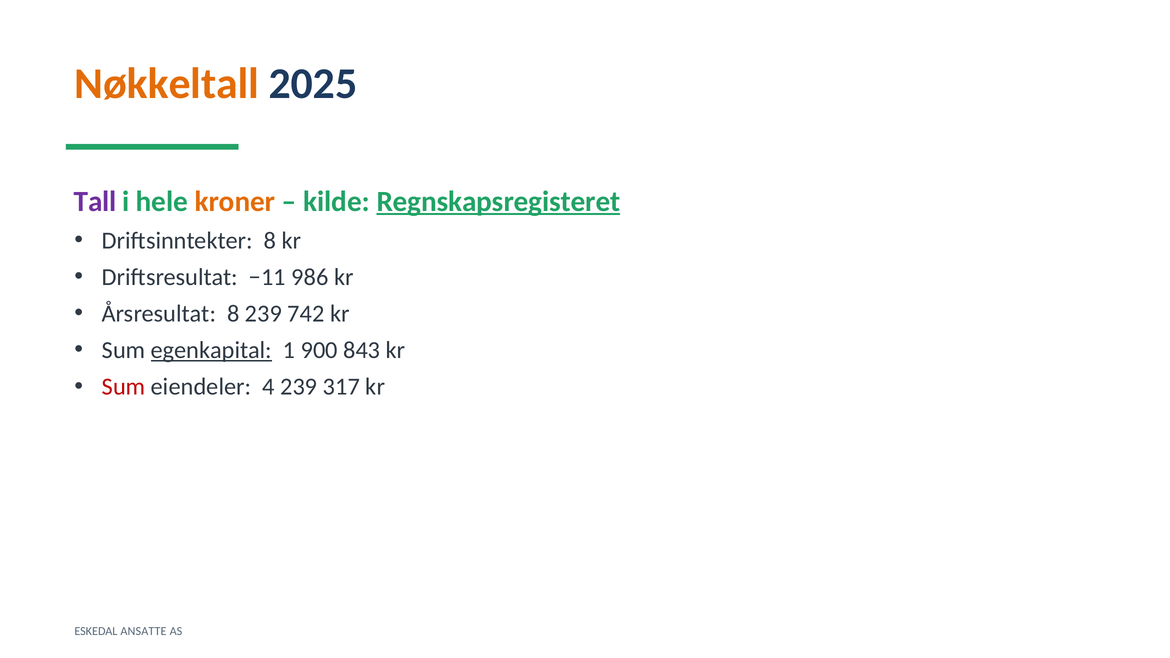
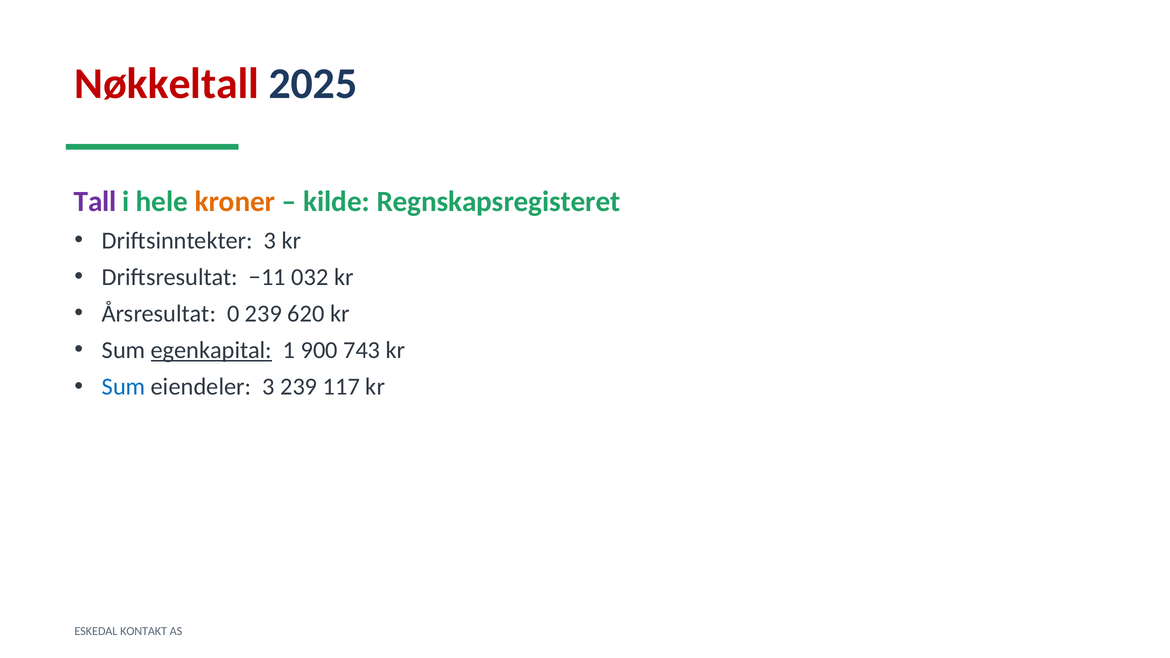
Nøkkeltall colour: orange -> red (167, 84)
Regnskapsregisteret underline: present -> none (498, 201)
Driftsinntekter 8: 8 -> 3 (270, 241)
986: 986 -> 032 (310, 277)
Årsresultat 8: 8 -> 0 (233, 314)
742: 742 -> 620 (306, 314)
843: 843 -> 743 (362, 350)
Sum colour: red -> blue (124, 387)
eiendeler 4: 4 -> 3 (268, 387)
317: 317 -> 117 (341, 387)
ANSATTE: ANSATTE -> KONTAKT (144, 631)
